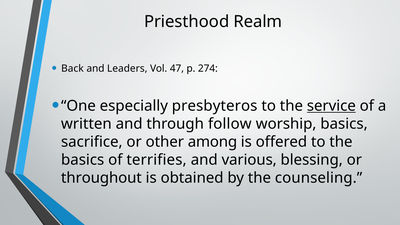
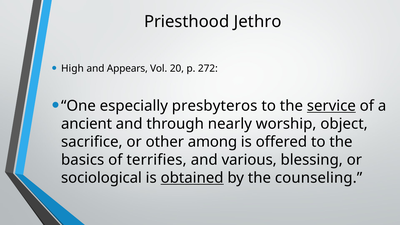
Realm: Realm -> Jethro (258, 22)
Back: Back -> High (72, 68)
Leaders: Leaders -> Appears (127, 68)
47: 47 -> 20 (177, 68)
274: 274 -> 272 (208, 68)
written: written -> ancient (87, 124)
follow: follow -> nearly (230, 124)
worship basics: basics -> object (344, 124)
throughout: throughout -> sociological (101, 178)
obtained underline: none -> present (192, 178)
